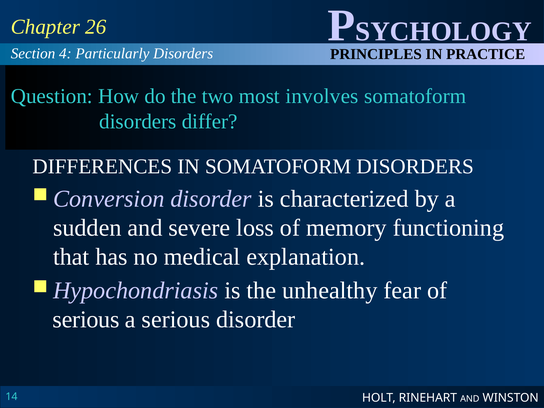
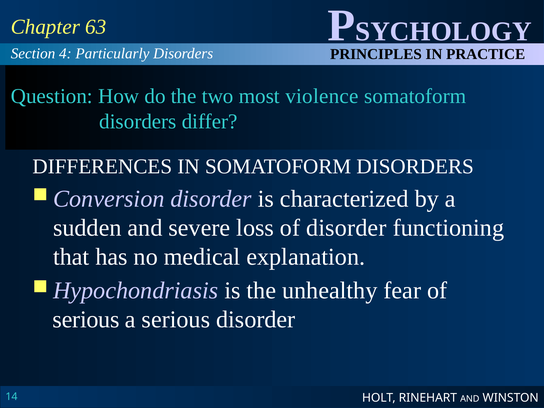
26: 26 -> 63 (96, 27)
involves: involves -> violence (322, 96)
of memory: memory -> disorder (346, 228)
